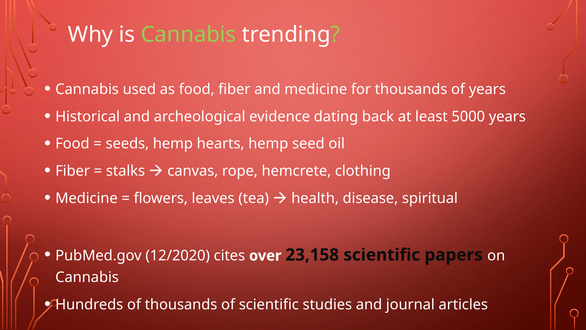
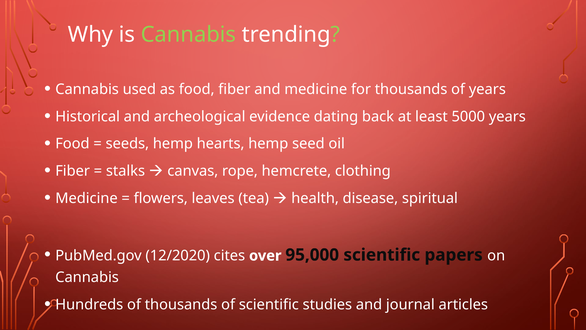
23,158: 23,158 -> 95,000 (312, 255)
